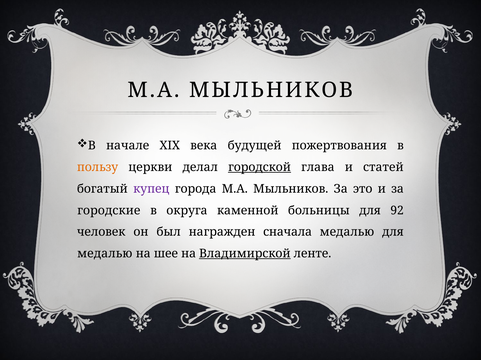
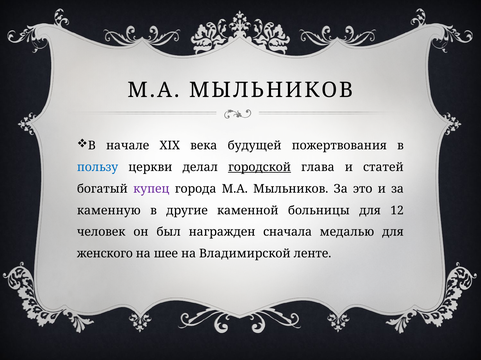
пользу colour: orange -> blue (98, 168)
городские: городские -> каменную (109, 211)
округа: округа -> другие (187, 211)
92: 92 -> 12 (397, 211)
медалью: медалью -> женского (105, 254)
Владимирской underline: present -> none (245, 254)
